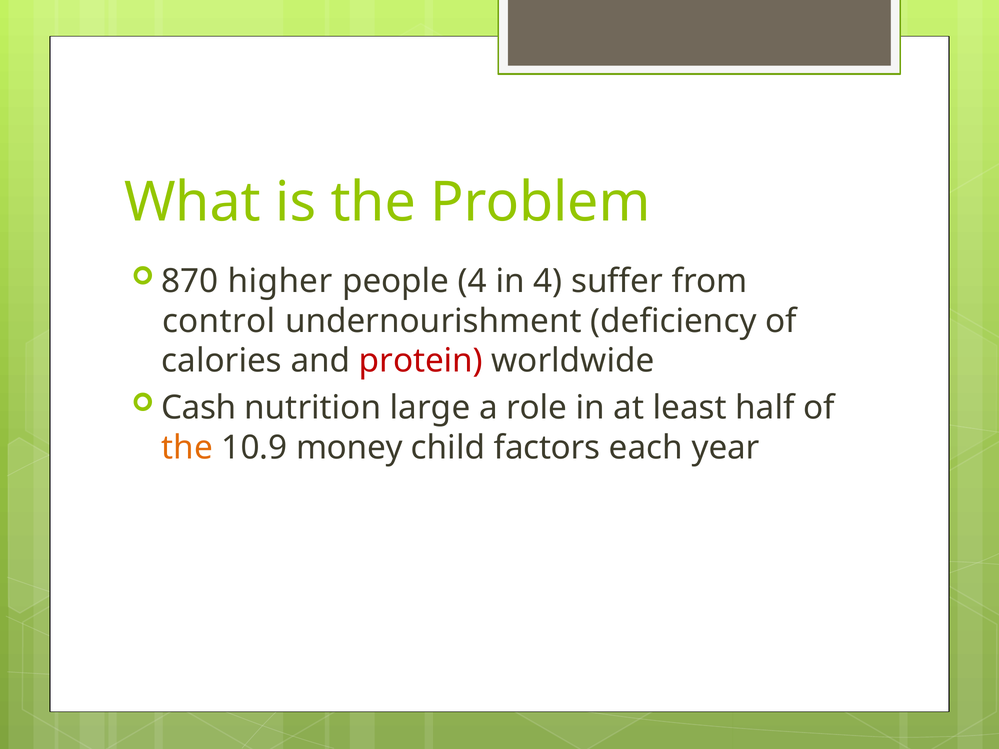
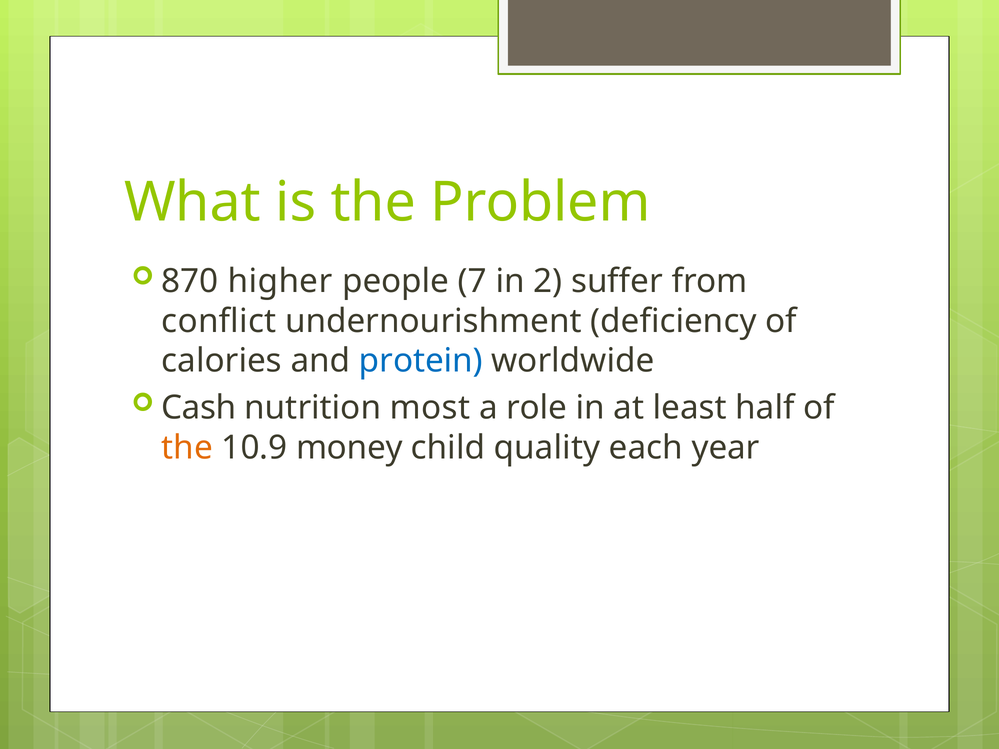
people 4: 4 -> 7 (472, 281)
in 4: 4 -> 2 (548, 281)
control: control -> conflict (219, 321)
protein colour: red -> blue (421, 361)
large: large -> most (430, 408)
factors: factors -> quality (547, 448)
